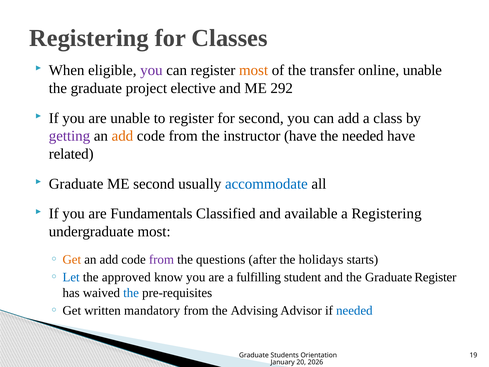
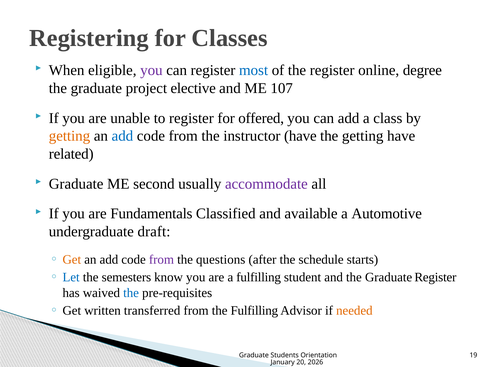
most colour: orange -> blue (254, 70)
the transfer: transfer -> register (332, 70)
online unable: unable -> degree (422, 70)
292: 292 -> 107 (282, 88)
for second: second -> offered (261, 118)
getting colour: purple -> orange (69, 136)
add colour: orange -> blue (122, 136)
the needed: needed -> getting (363, 136)
accommodate colour: blue -> purple (266, 184)
a Registering: Registering -> Automotive (387, 214)
undergraduate most: most -> draft (154, 231)
holidays: holidays -> schedule (321, 259)
approved: approved -> semesters (126, 277)
mandatory: mandatory -> transferred (152, 310)
the Advising: Advising -> Fulfilling (254, 310)
needed colour: blue -> orange (354, 310)
